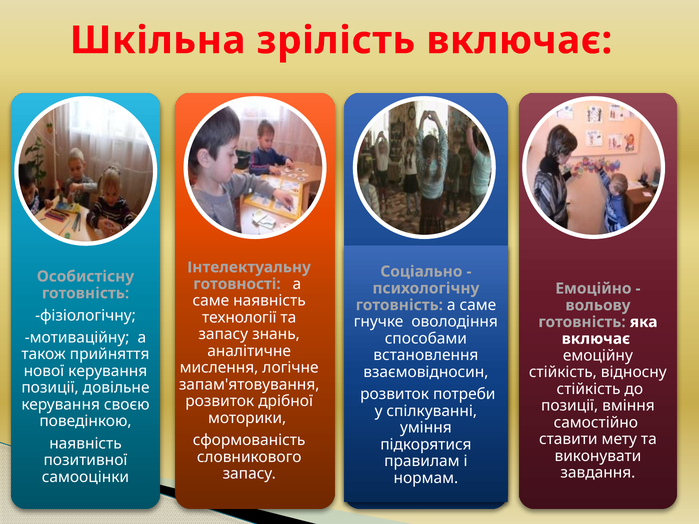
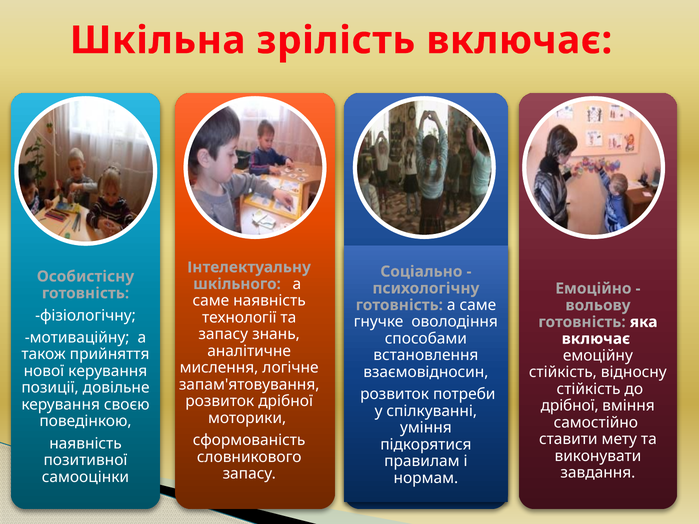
готовності: готовності -> шкільного (237, 284)
позиції: позиції -> дрібної (570, 406)
